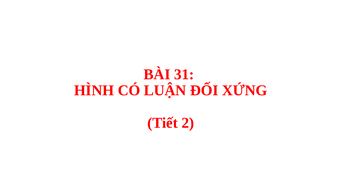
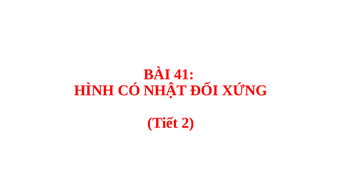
31: 31 -> 41 (184, 74)
LUẬN: LUẬN -> NHẬT (165, 91)
